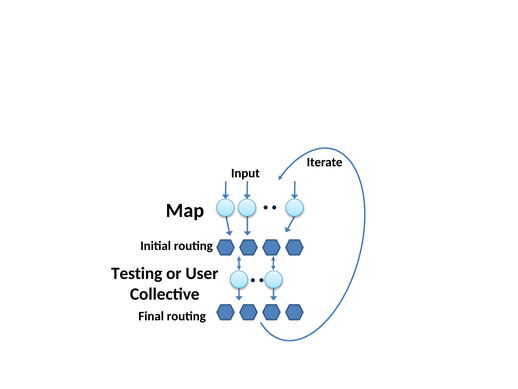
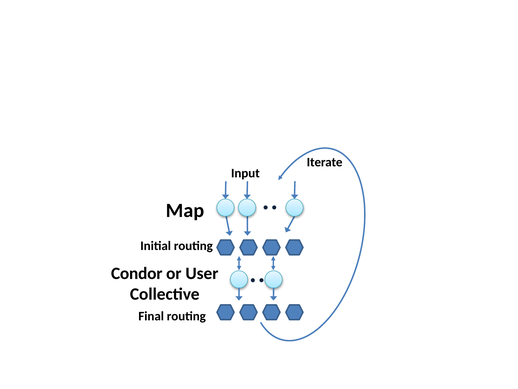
Testing: Testing -> Condor (137, 273)
